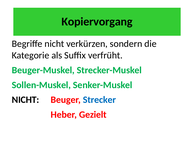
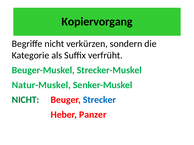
Sollen-Muskel: Sollen-Muskel -> Natur-Muskel (41, 85)
NICHT colour: black -> green (25, 100)
Gezielt: Gezielt -> Panzer (93, 115)
